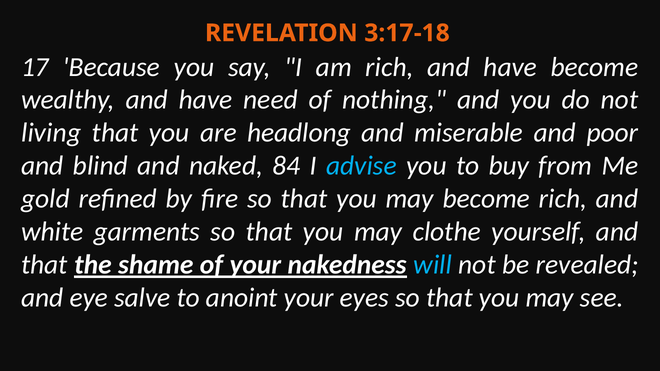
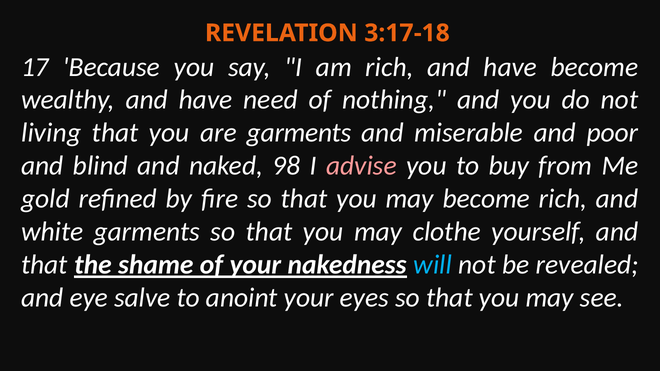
are headlong: headlong -> garments (299, 133)
84: 84 -> 98 (286, 166)
advise colour: light blue -> pink (361, 166)
